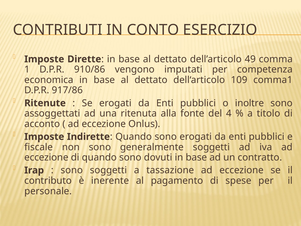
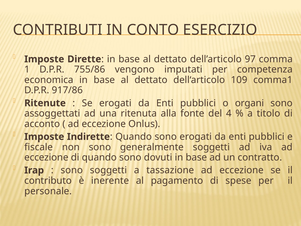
49: 49 -> 97 (250, 59)
910/86: 910/86 -> 755/86 (90, 69)
inoltre: inoltre -> organi (249, 103)
